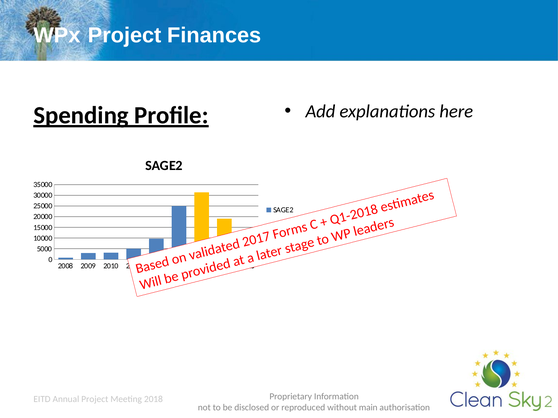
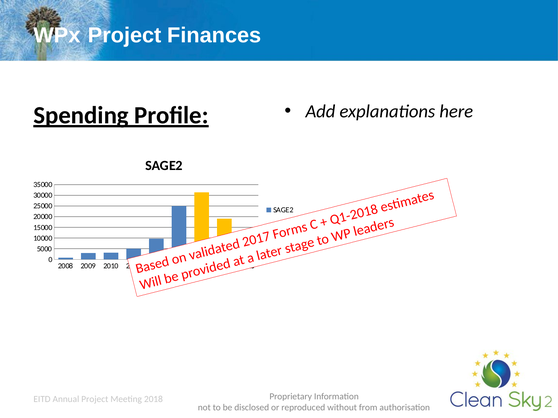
main: main -> from (368, 408)
